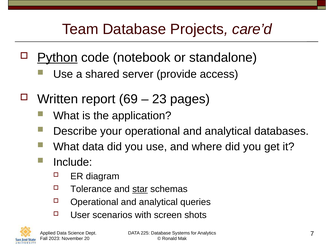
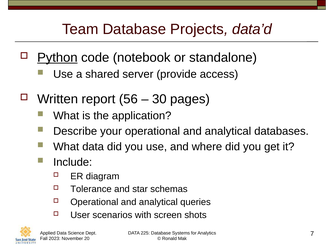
care’d: care’d -> data’d (252, 29)
69: 69 -> 56 (128, 99)
23: 23 -> 30 (159, 99)
star underline: present -> none (140, 190)
